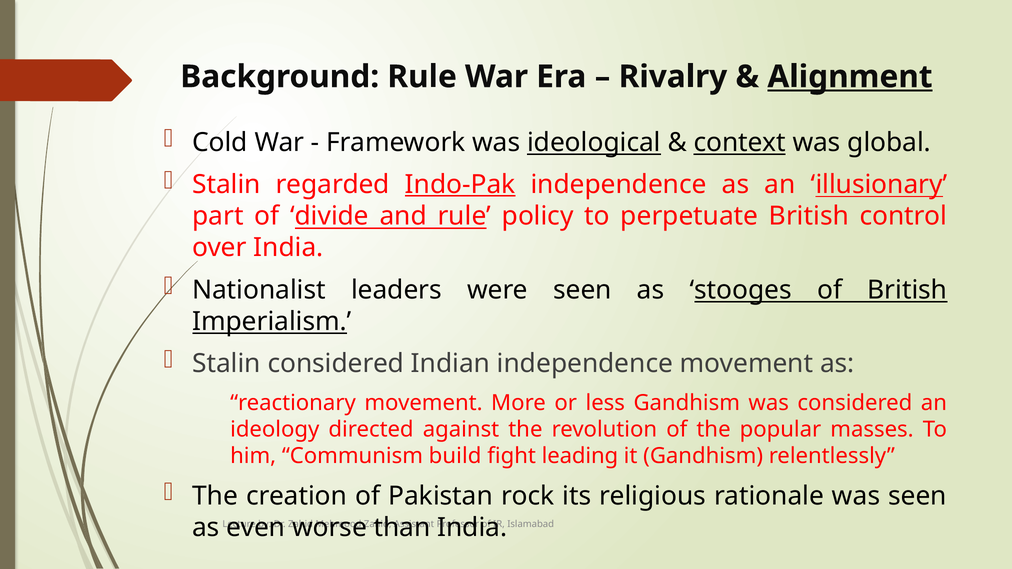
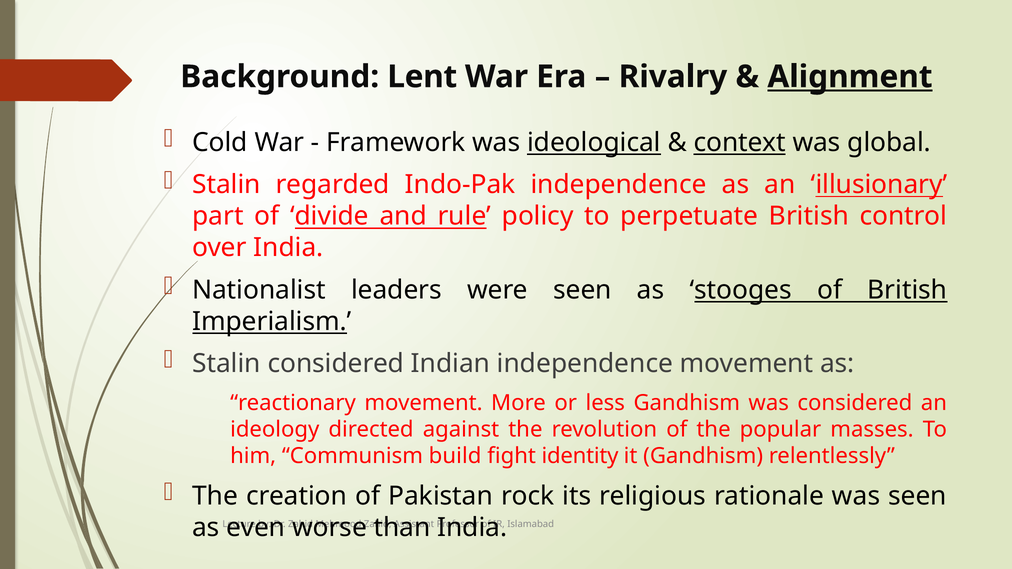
Background Rule: Rule -> Lent (422, 77)
Indo-Pak underline: present -> none (460, 185)
leading: leading -> identity (580, 456)
